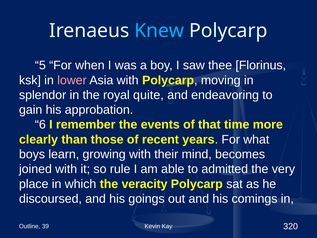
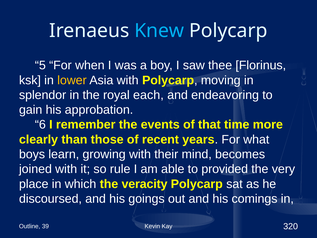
lower colour: pink -> yellow (72, 80)
quite: quite -> each (148, 95)
admitted: admitted -> provided (225, 169)
